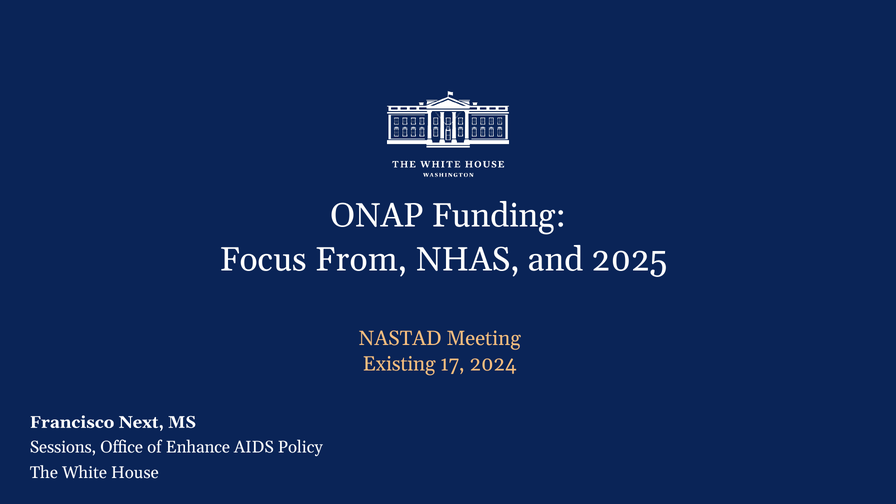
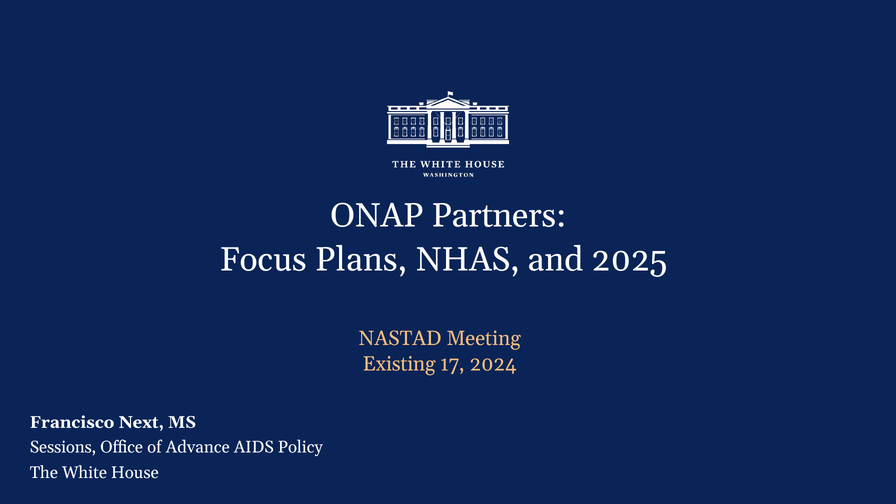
Funding: Funding -> Partners (499, 215)
From: From -> Plans (361, 259)
Enhance: Enhance -> Advance (198, 447)
